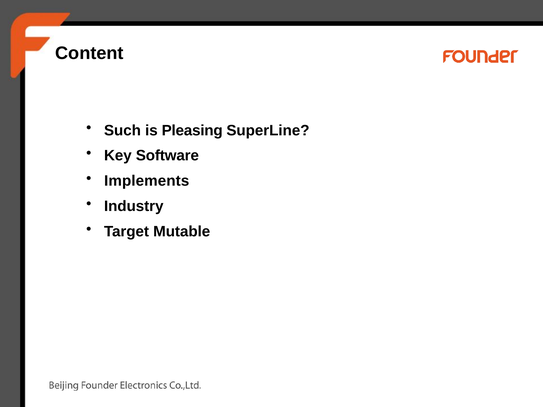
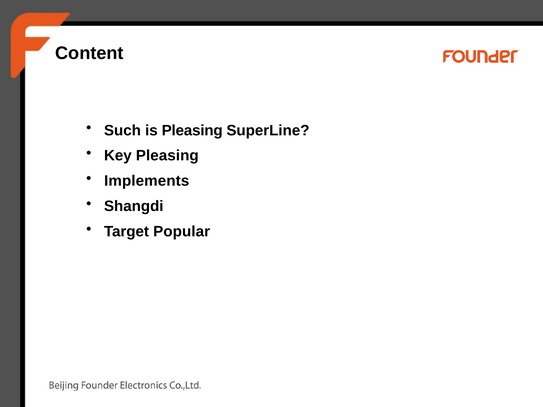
Key Software: Software -> Pleasing (167, 156)
Industry: Industry -> Shangdi (134, 206)
Mutable: Mutable -> Popular (182, 232)
